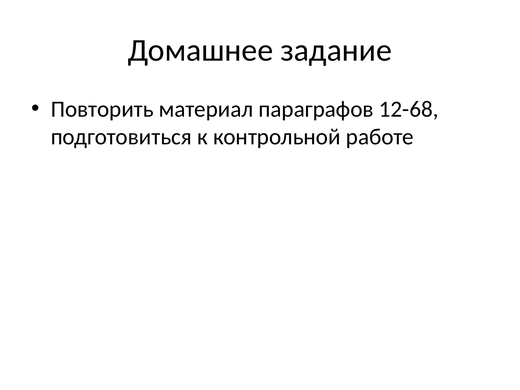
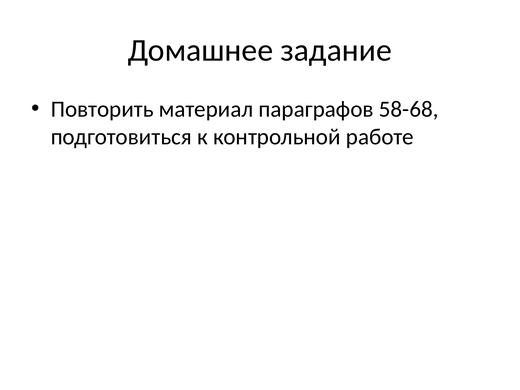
12-68: 12-68 -> 58-68 (409, 109)
